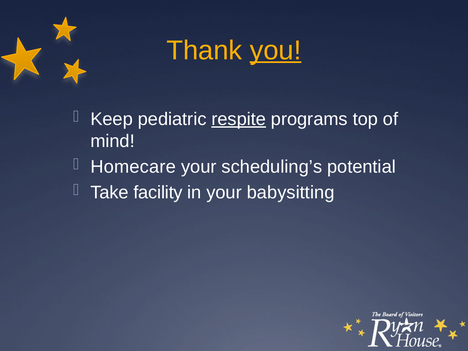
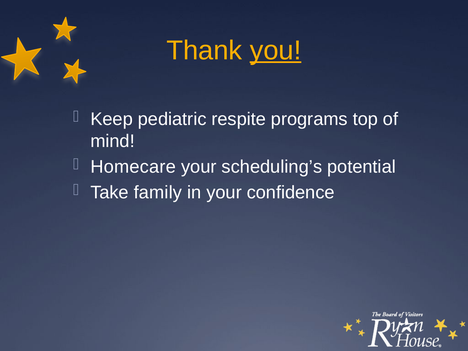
respite underline: present -> none (239, 119)
facility: facility -> family (158, 193)
babysitting: babysitting -> confidence (291, 193)
